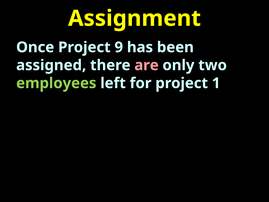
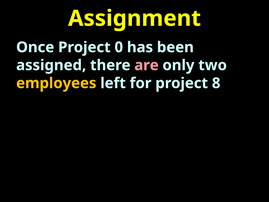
9: 9 -> 0 (119, 47)
employees colour: light green -> yellow (56, 83)
1: 1 -> 8 (216, 83)
